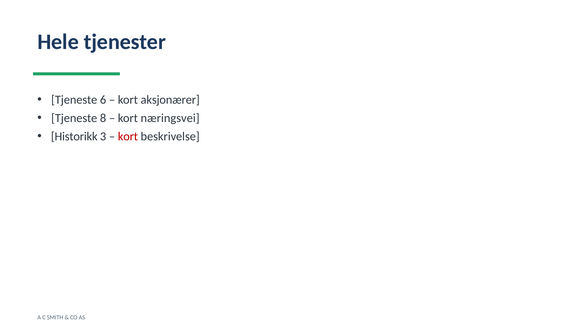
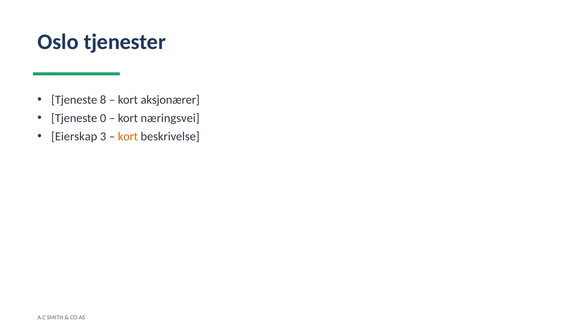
Hele: Hele -> Oslo (58, 42)
6: 6 -> 8 (103, 100)
8: 8 -> 0 (103, 118)
Historikk: Historikk -> Eierskap (74, 136)
kort colour: red -> orange (128, 136)
